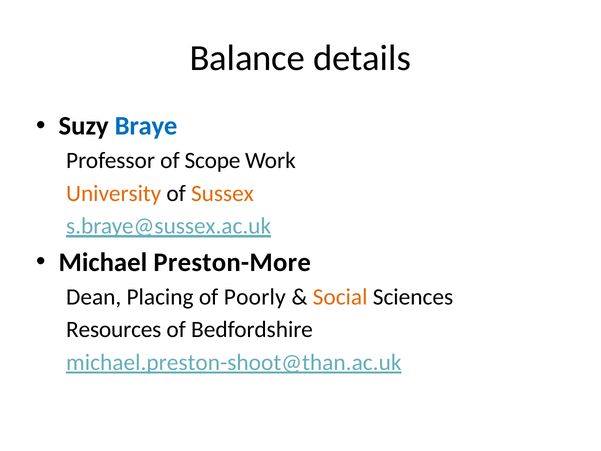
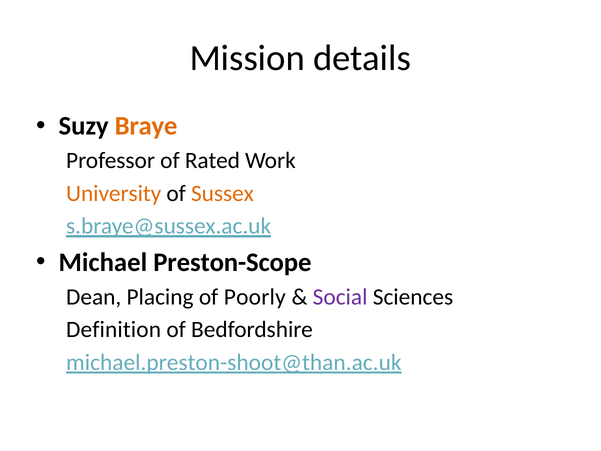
Balance: Balance -> Mission (247, 58)
Braye colour: blue -> orange (146, 126)
Scope: Scope -> Rated (212, 161)
Preston-More: Preston-More -> Preston-Scope (232, 262)
Social colour: orange -> purple (340, 297)
Resources: Resources -> Definition (114, 329)
